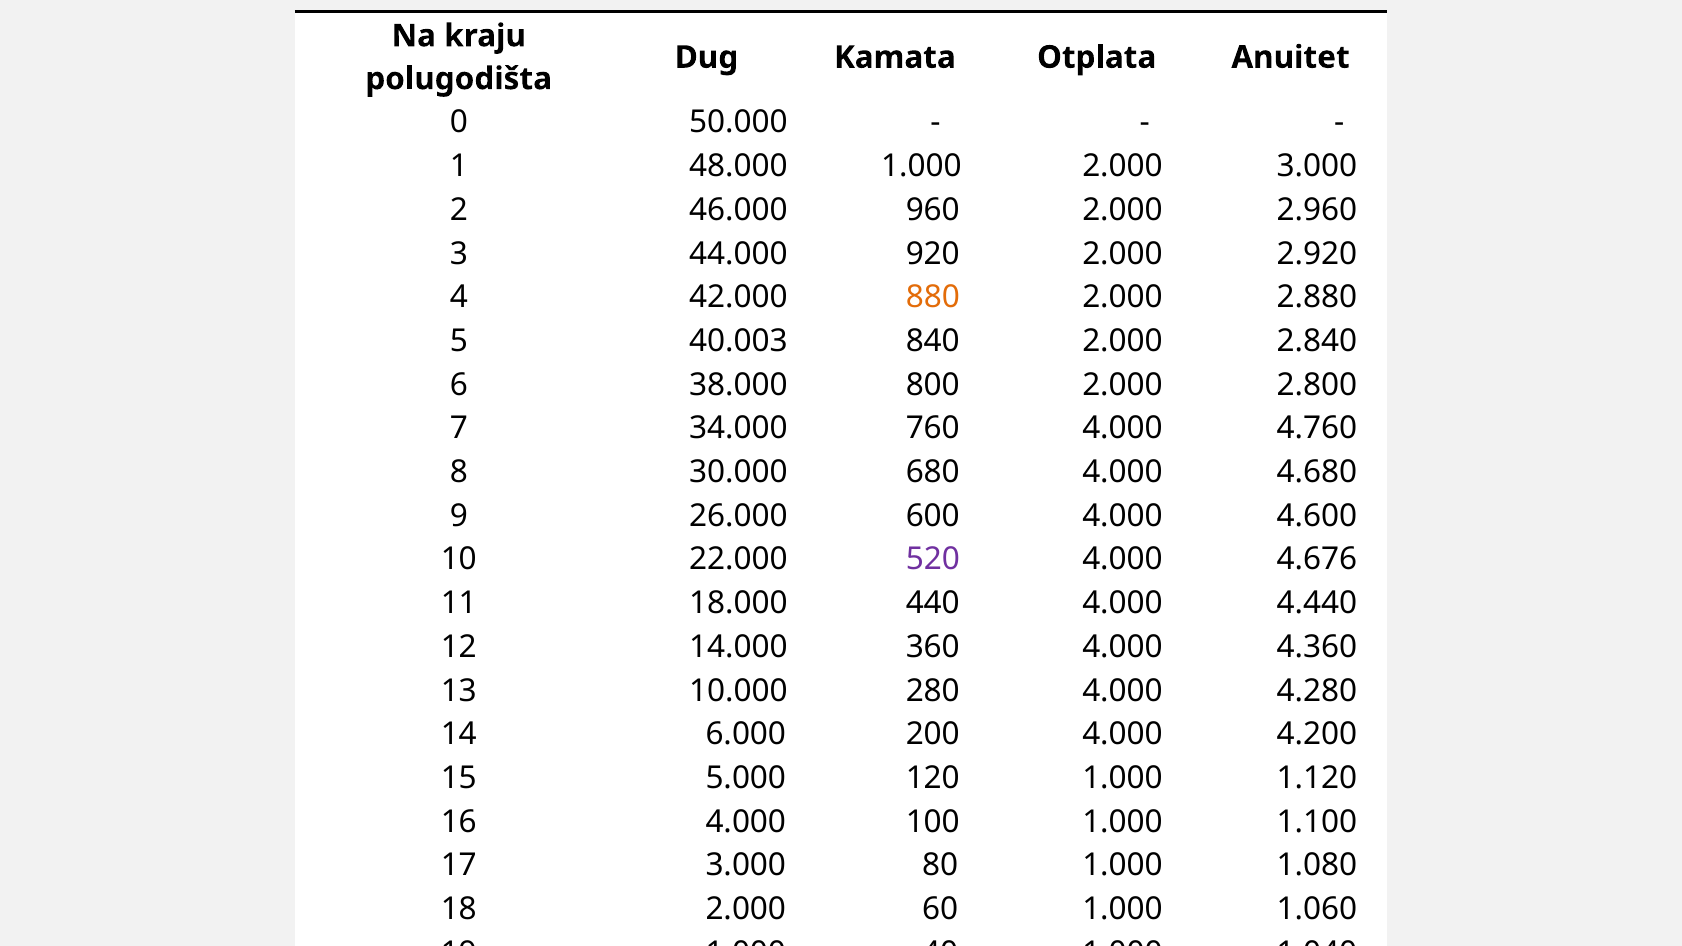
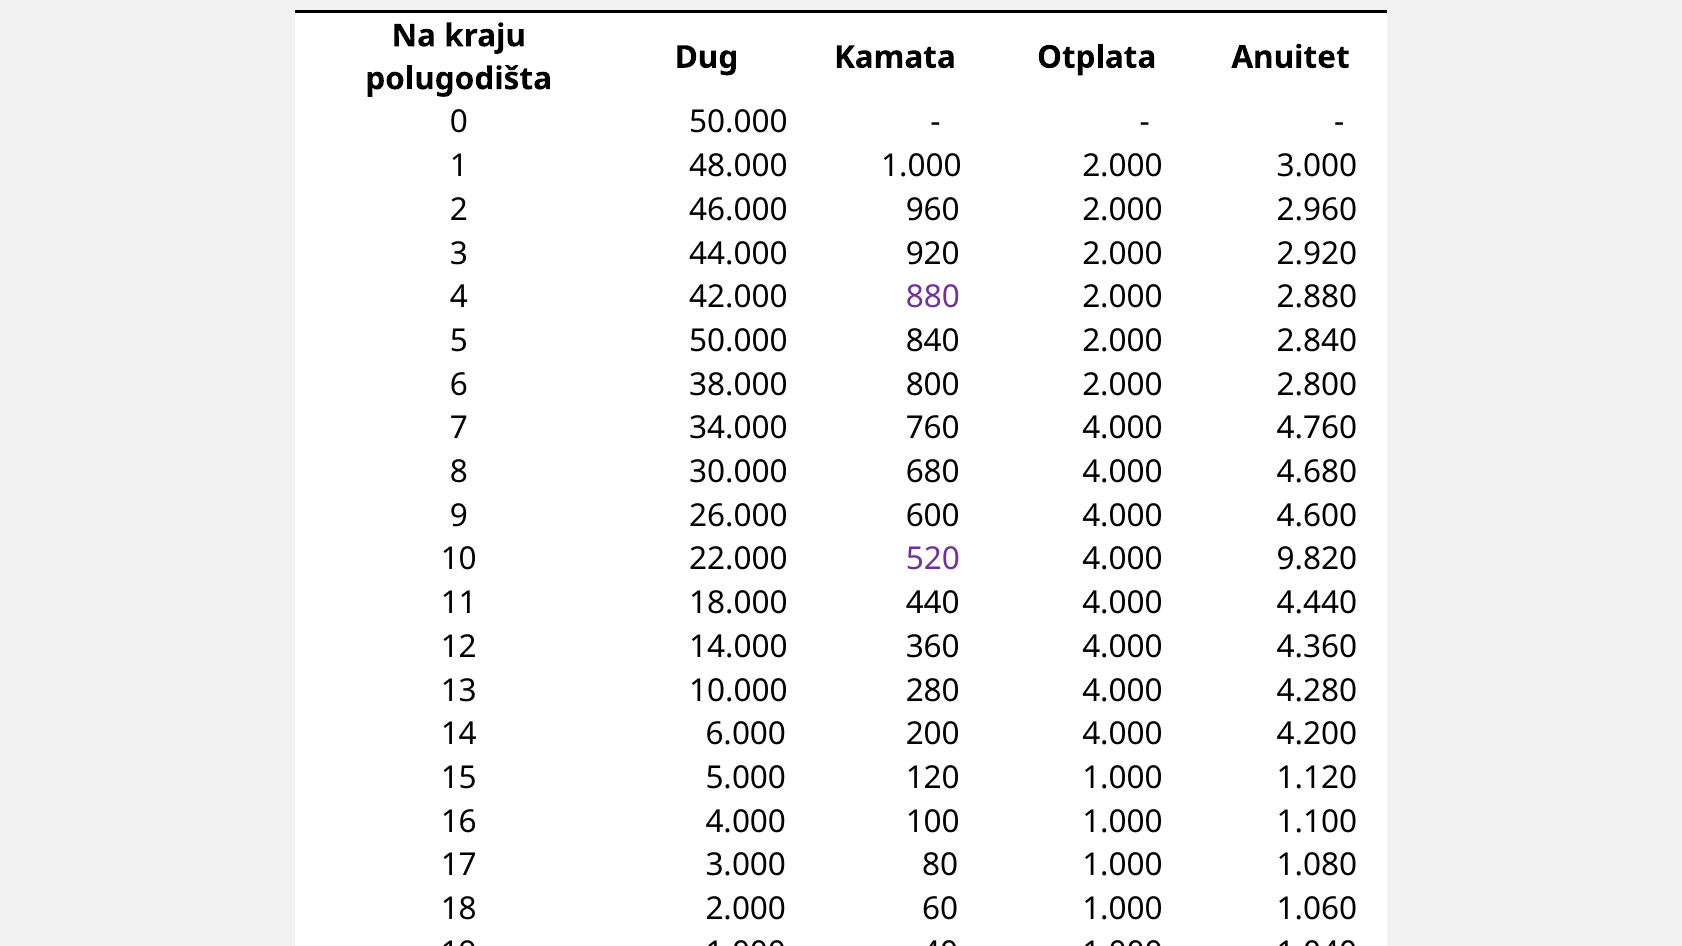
880 colour: orange -> purple (933, 297)
5 40.003: 40.003 -> 50.000 (738, 341)
4.676: 4.676 -> 9.820 (1317, 560)
